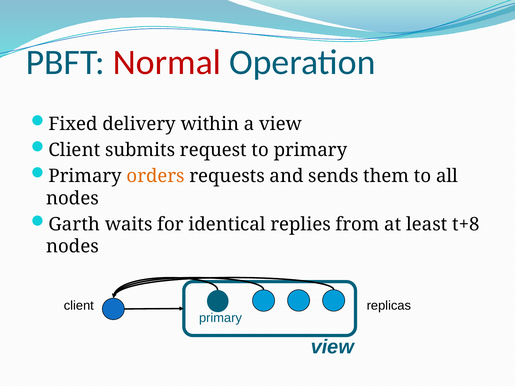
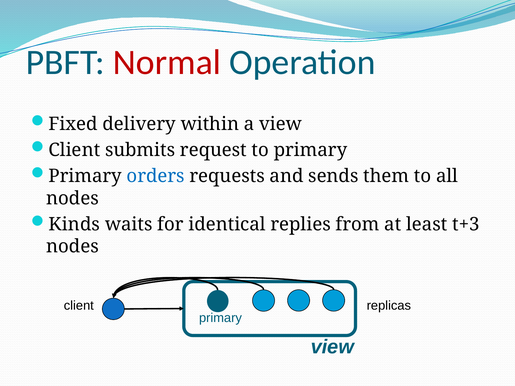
orders colour: orange -> blue (156, 176)
Garth: Garth -> Kinds (74, 224)
t+8: t+8 -> t+3 (466, 224)
